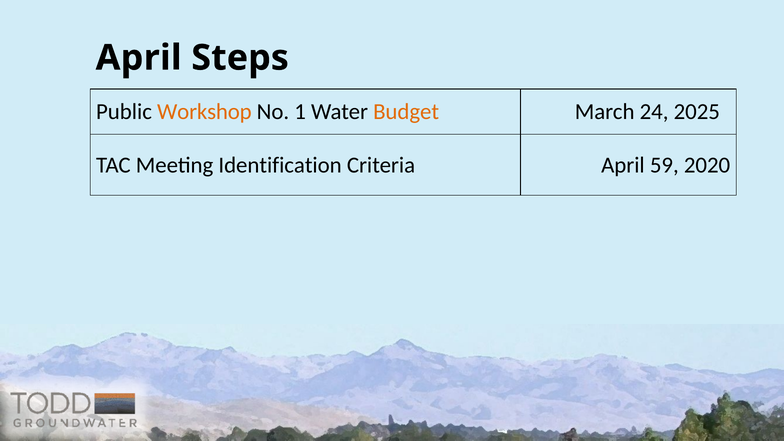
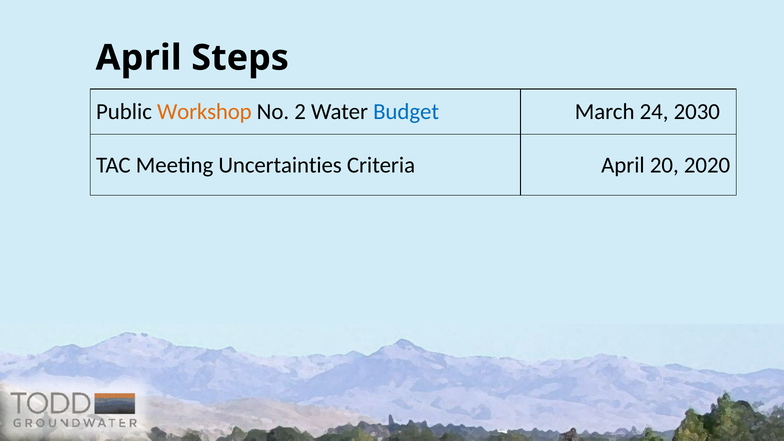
1: 1 -> 2 (300, 112)
Budget colour: orange -> blue (406, 112)
2025: 2025 -> 2030 (697, 112)
Identification: Identification -> Uncertainties (280, 165)
59: 59 -> 20 (664, 165)
